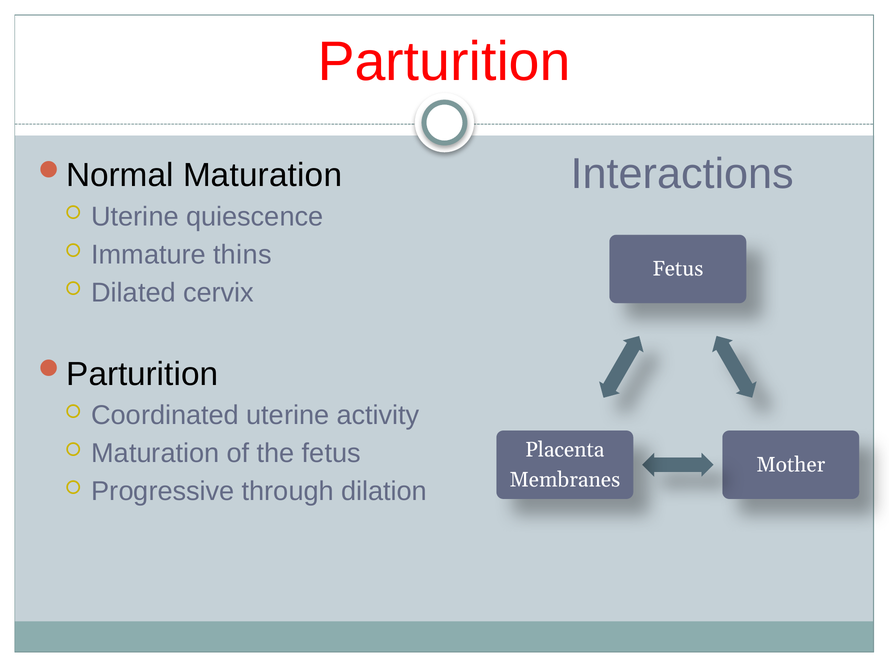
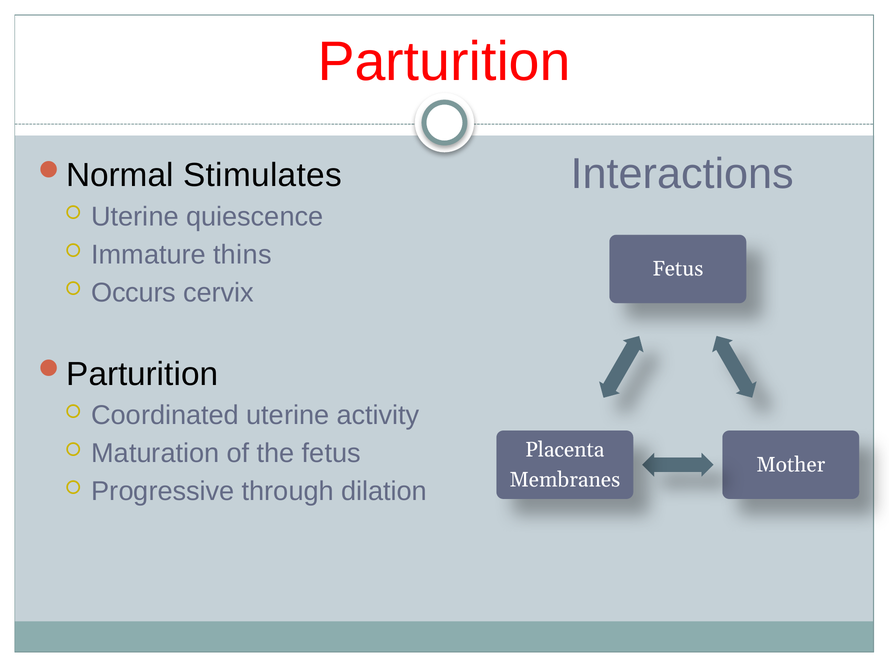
Maturation: Maturation -> Stimulates (263, 175)
Dilated: Dilated -> Occurs (134, 293)
